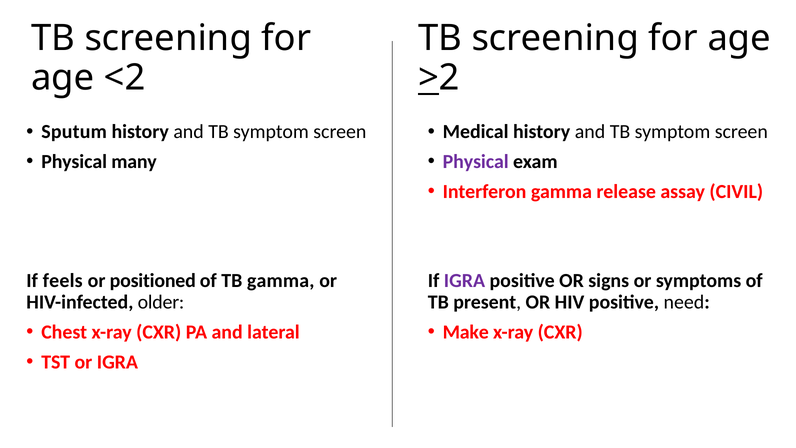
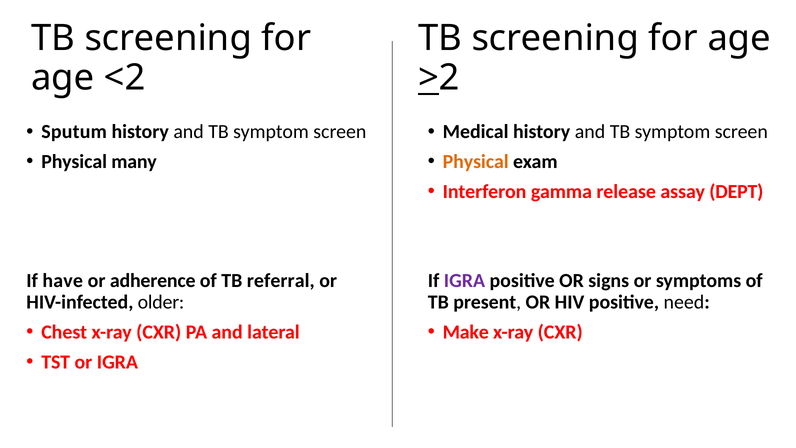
Physical colour: purple -> orange (476, 162)
CIVIL: CIVIL -> DEPT (736, 191)
feels: feels -> have (63, 281)
positioned: positioned -> adherence (153, 281)
TB gamma: gamma -> referral (281, 281)
